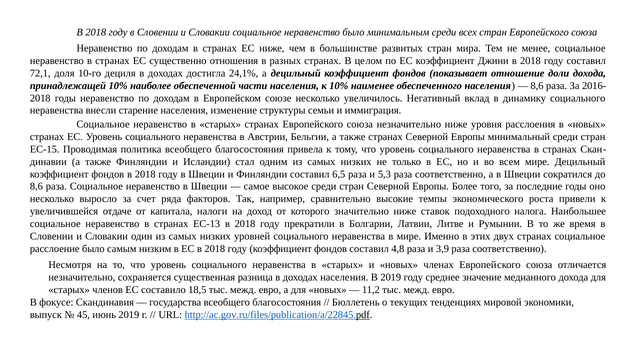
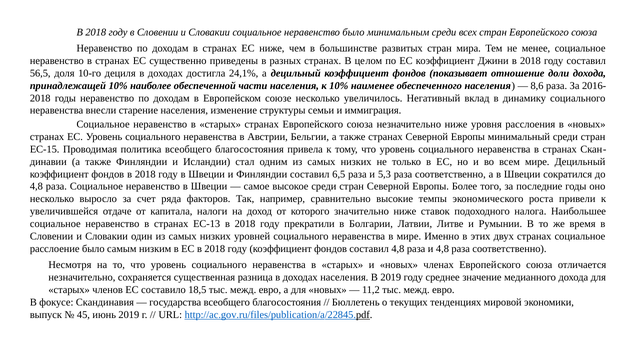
отношения: отношения -> приведены (234, 61)
72,1: 72,1 -> 56,5 (40, 73)
8,6: 8,6 -> 4,8 (36, 186)
и 3,9: 3,9 -> 4,8 (442, 249)
